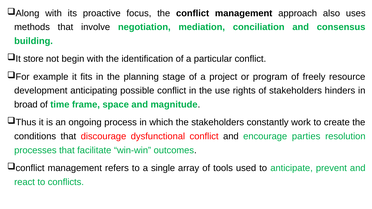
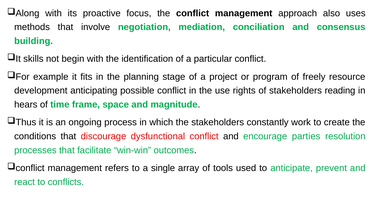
store: store -> skills (33, 59)
hinders: hinders -> reading (340, 91)
broad: broad -> hears (26, 105)
